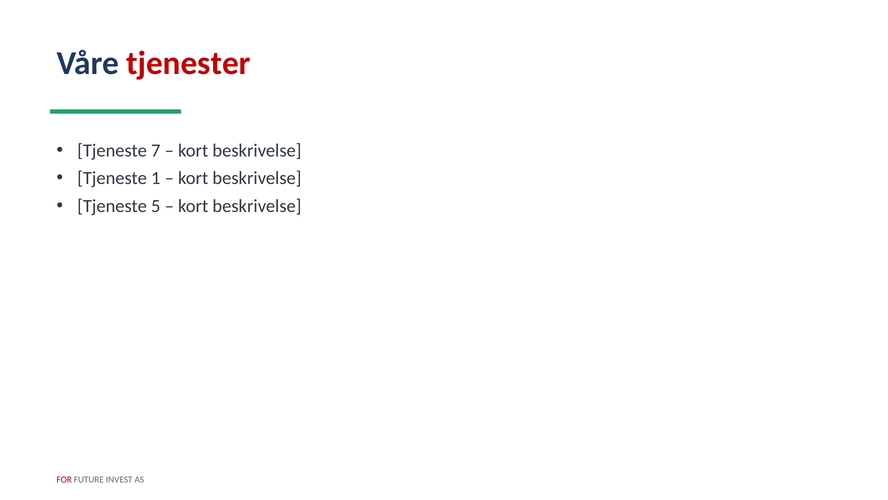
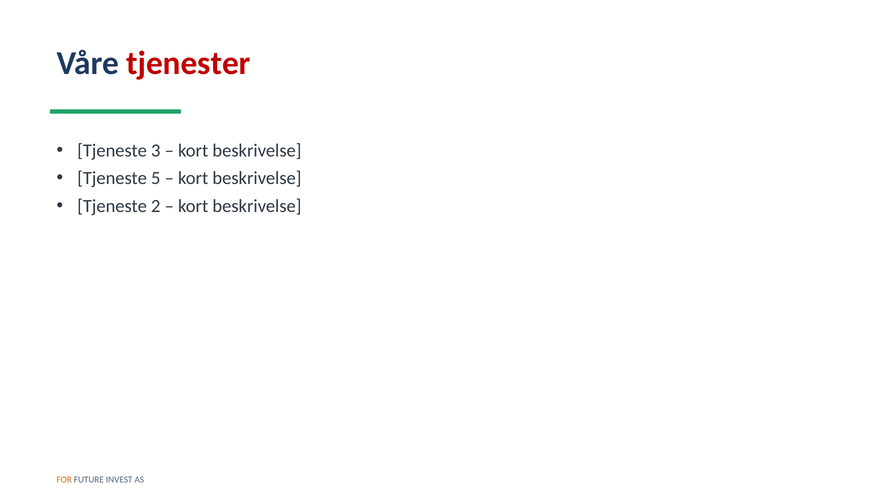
7: 7 -> 3 (156, 150)
1: 1 -> 5 (156, 178)
5: 5 -> 2 (156, 206)
FOR colour: red -> orange (64, 479)
